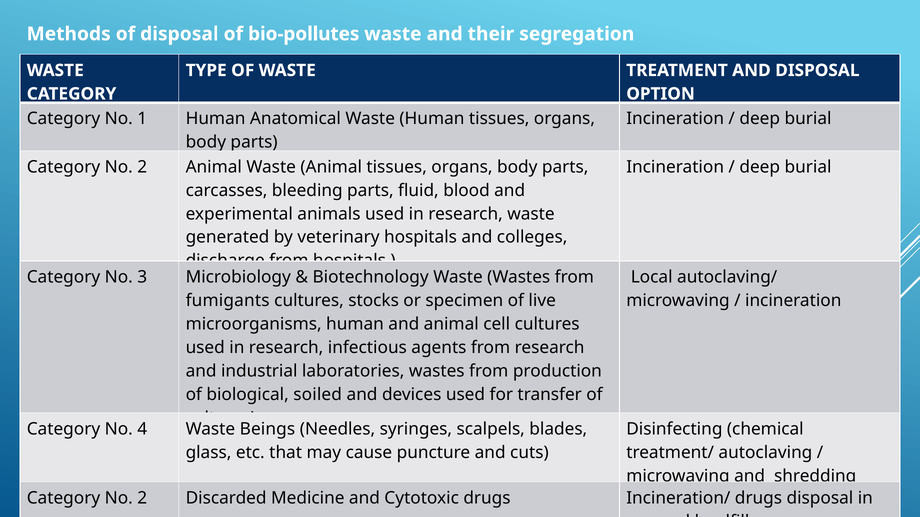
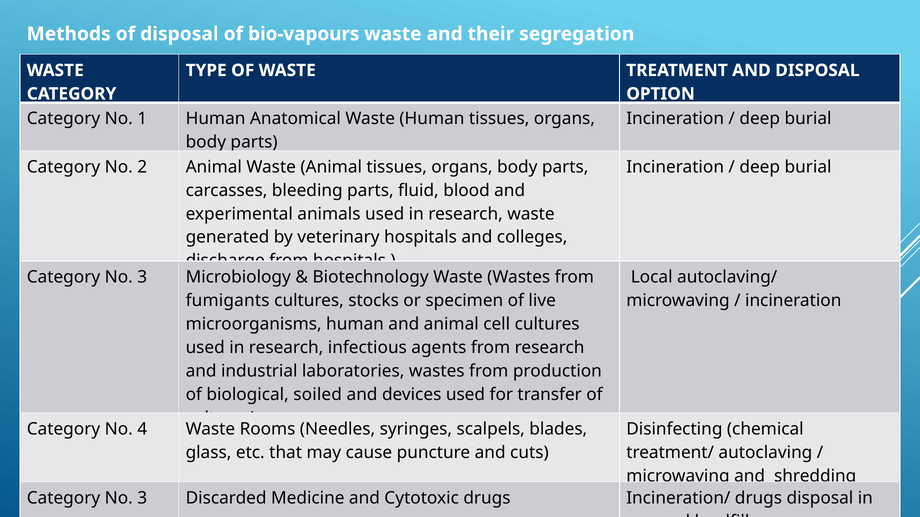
bio-pollutes: bio-pollutes -> bio-vapours (304, 34)
Beings: Beings -> Rooms (268, 429)
2: 2 -> 3 (142, 498)
